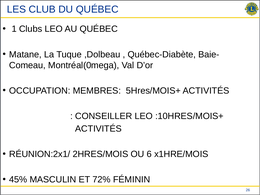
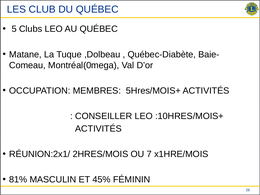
1: 1 -> 5 (14, 29)
6: 6 -> 7 (149, 154)
45%: 45% -> 81% (18, 180)
72%: 72% -> 45% (102, 180)
